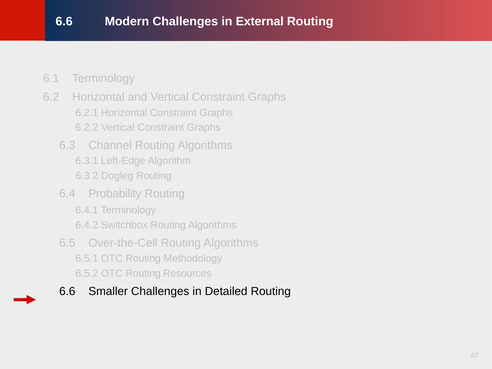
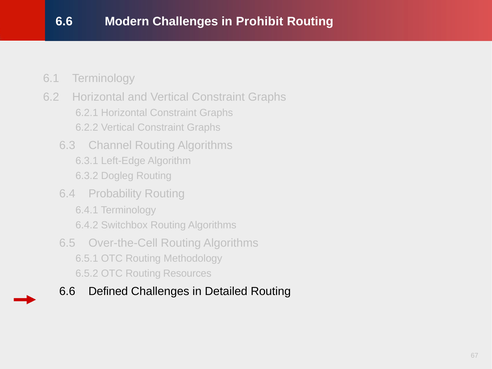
External: External -> Prohibit (260, 21)
Smaller: Smaller -> Defined (108, 291)
